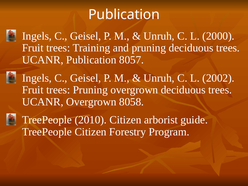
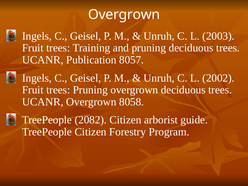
Publication: Publication -> Overgrown (124, 15)
2000: 2000 -> 2003 (218, 36)
2010: 2010 -> 2082 (91, 120)
